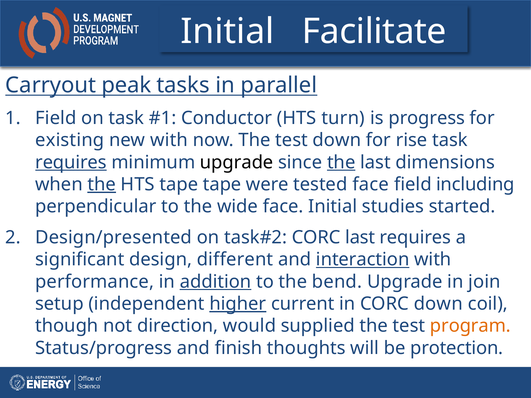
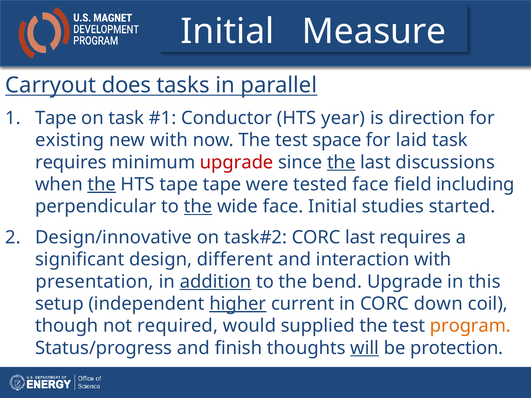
Facilitate: Facilitate -> Measure (374, 32)
peak: peak -> does (126, 85)
1 Field: Field -> Tape (56, 118)
turn: turn -> year (343, 118)
progress: progress -> direction (427, 118)
test down: down -> space (337, 140)
rise: rise -> laid (411, 140)
requires underline: present -> none (71, 162)
upgrade colour: black -> red (237, 162)
dimensions: dimensions -> discussions (445, 162)
the underline: none -> present (198, 207)
Design/presented: Design/presented -> Design/innovative (114, 238)
interaction underline: present -> none (363, 260)
performance: performance -> presentation (95, 282)
join: join -> this (484, 282)
direction: direction -> required (178, 326)
will underline: none -> present (365, 348)
